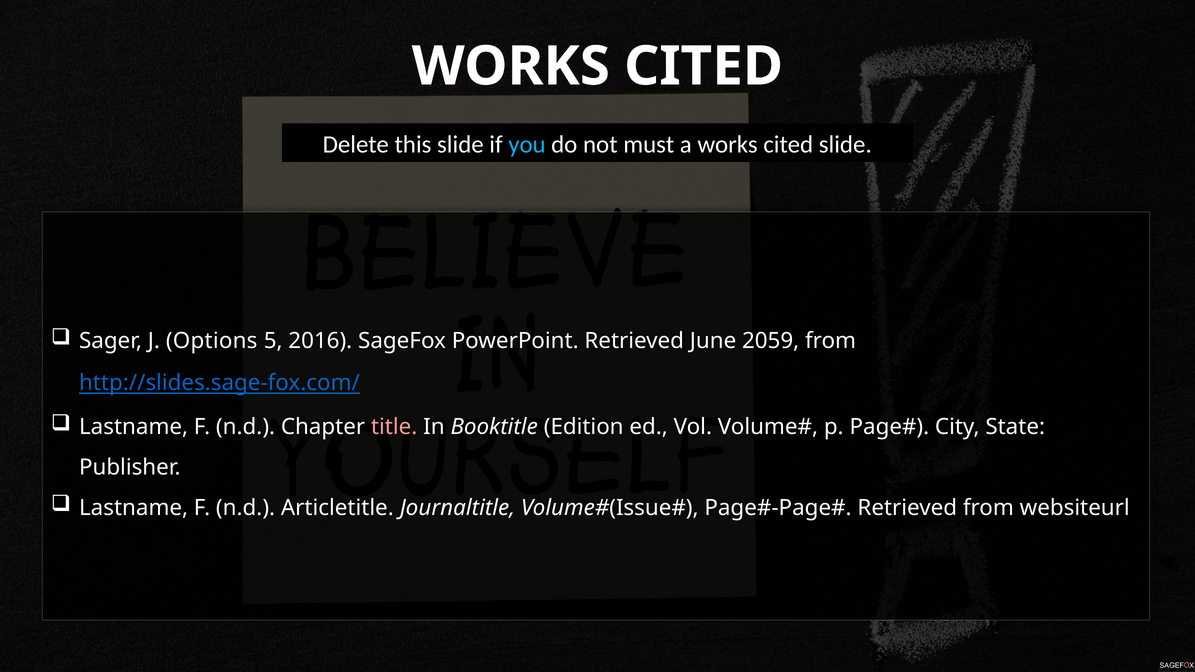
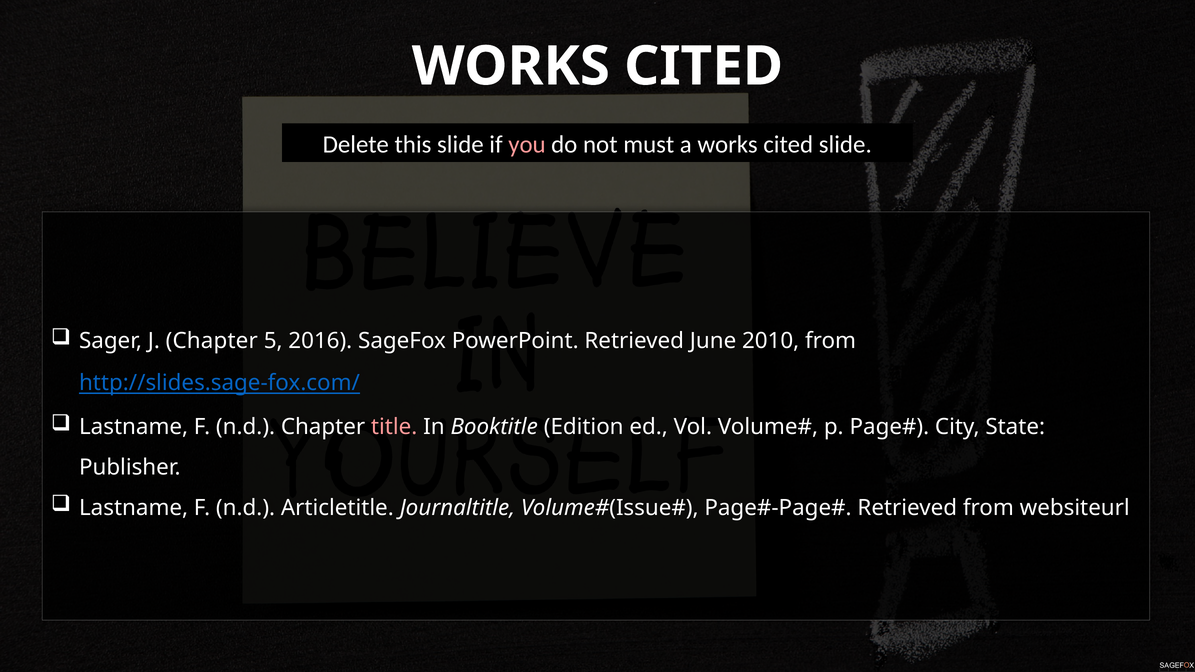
you colour: light blue -> pink (527, 144)
J Options: Options -> Chapter (212, 341)
2059: 2059 -> 2010 (771, 341)
